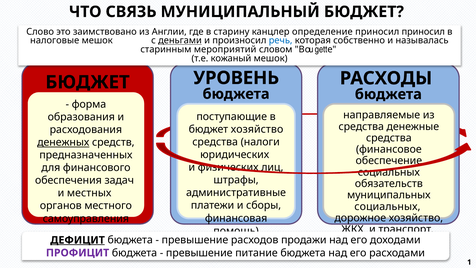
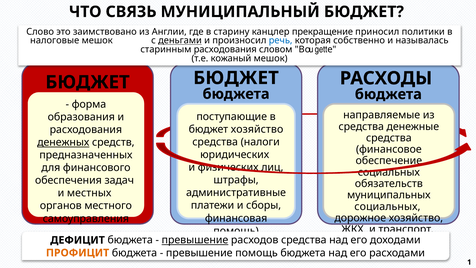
определение: определение -> прекращение (322, 32)
приносил приносил: приносил -> политики (423, 32)
старинным мероприятий: мероприятий -> расходования (225, 49)
УРОВЕНЬ: УРОВЕНЬ -> БЮДЖЕТ (236, 78)
ДЕФИЦИТ underline: present -> none (78, 240)
превышение underline: none -> present (195, 240)
расходов продажи: продажи -> средства (304, 240)
ПРОФИЦИТ colour: purple -> orange (78, 253)
превышение питание: питание -> помощь (256, 253)
